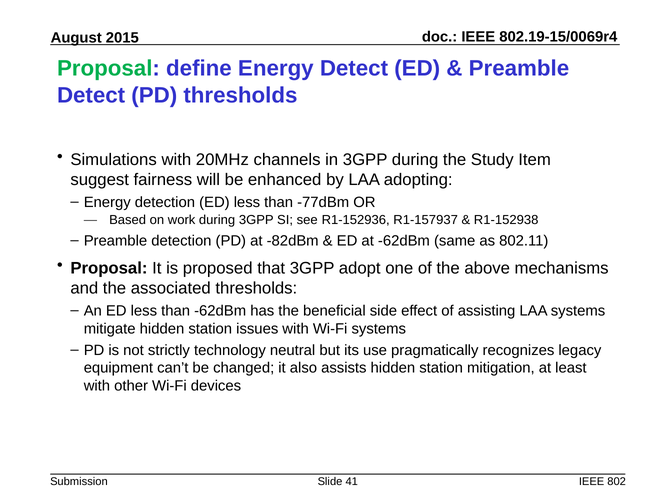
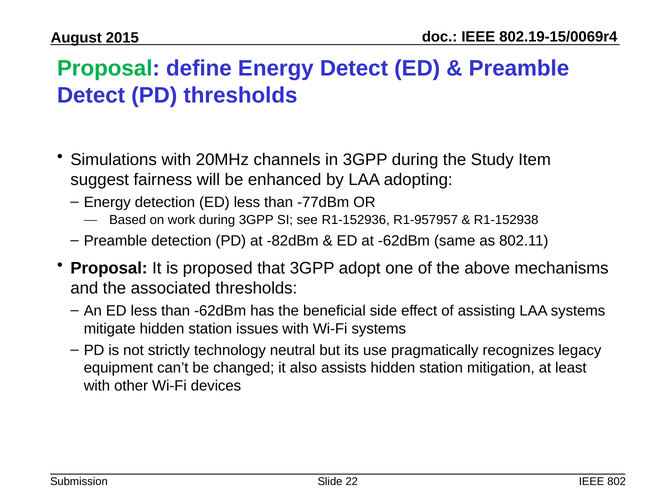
R1-157937: R1-157937 -> R1-957957 (426, 220)
41: 41 -> 22 (352, 482)
